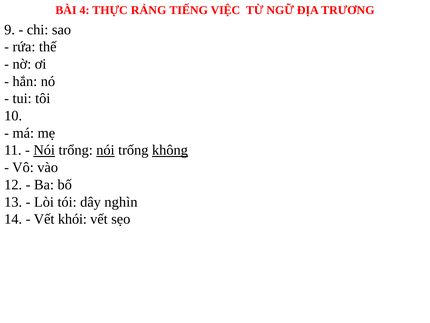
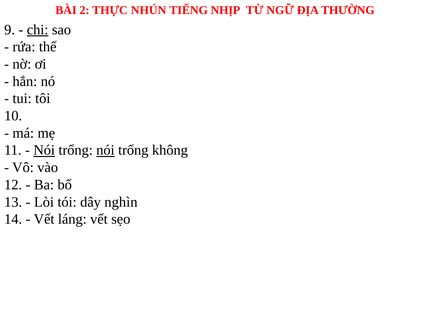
4: 4 -> 2 (85, 10)
RẢNG: RẢNG -> NHÚN (149, 10)
VIỆC: VIỆC -> NHỊP (225, 10)
TRƯƠNG: TRƯƠNG -> THƯỜNG (348, 10)
chi underline: none -> present (38, 30)
không underline: present -> none (170, 150)
khói: khói -> láng (72, 219)
